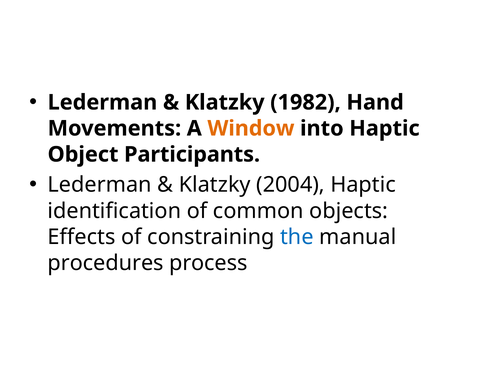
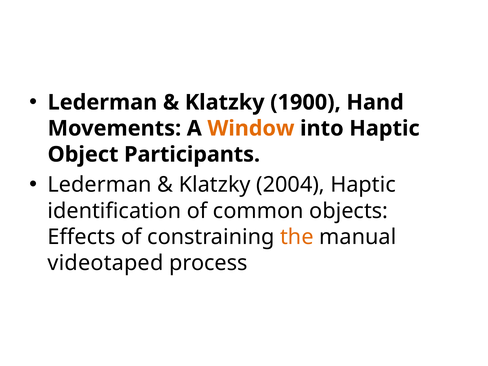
1982: 1982 -> 1900 (305, 102)
the colour: blue -> orange (297, 237)
procedures: procedures -> videotaped (105, 263)
